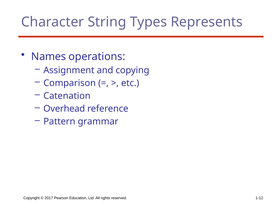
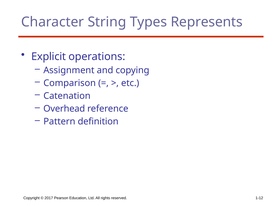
Names: Names -> Explicit (49, 57)
grammar: grammar -> definition (98, 122)
